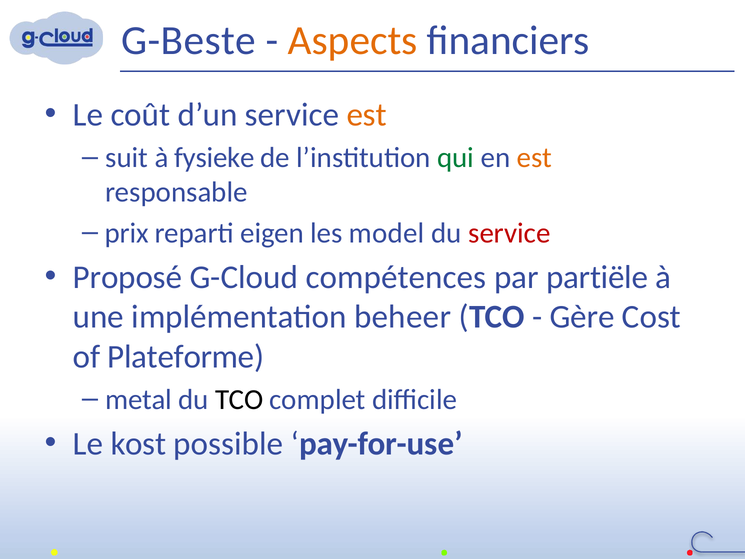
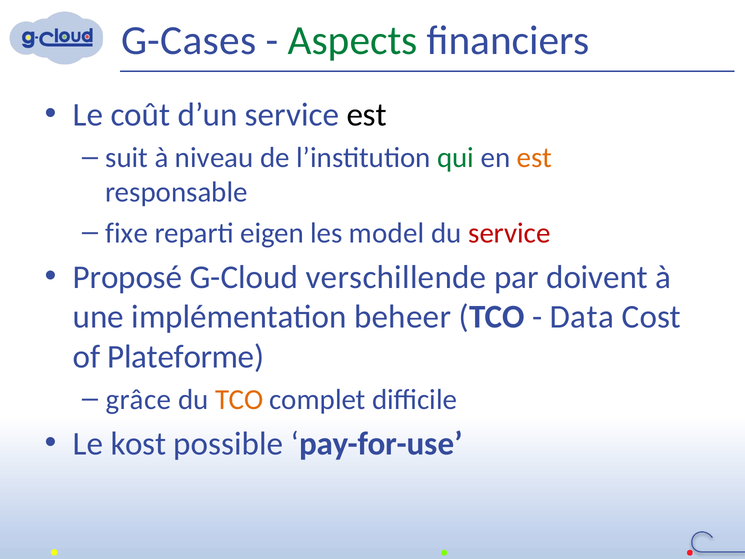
G-Beste: G-Beste -> G-Cases (189, 41)
Aspects colour: orange -> green (353, 41)
est colour: orange -> black (367, 115)
fysieke: fysieke -> niveau (214, 157)
prix: prix -> fixe (127, 233)
compétences: compétences -> verschillende (396, 277)
partiële: partiële -> doivent (597, 277)
Gère: Gère -> Data (582, 317)
metal: metal -> grâce (138, 399)
TCO colour: black -> orange (239, 399)
